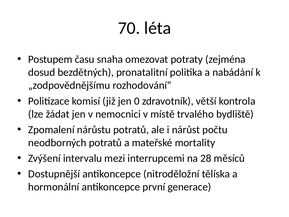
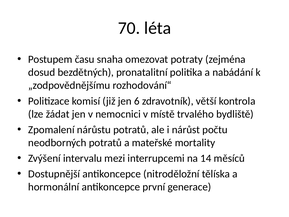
0: 0 -> 6 (137, 101)
28: 28 -> 14 (206, 158)
